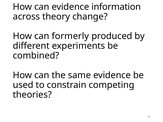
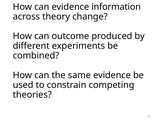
formerly: formerly -> outcome (70, 36)
